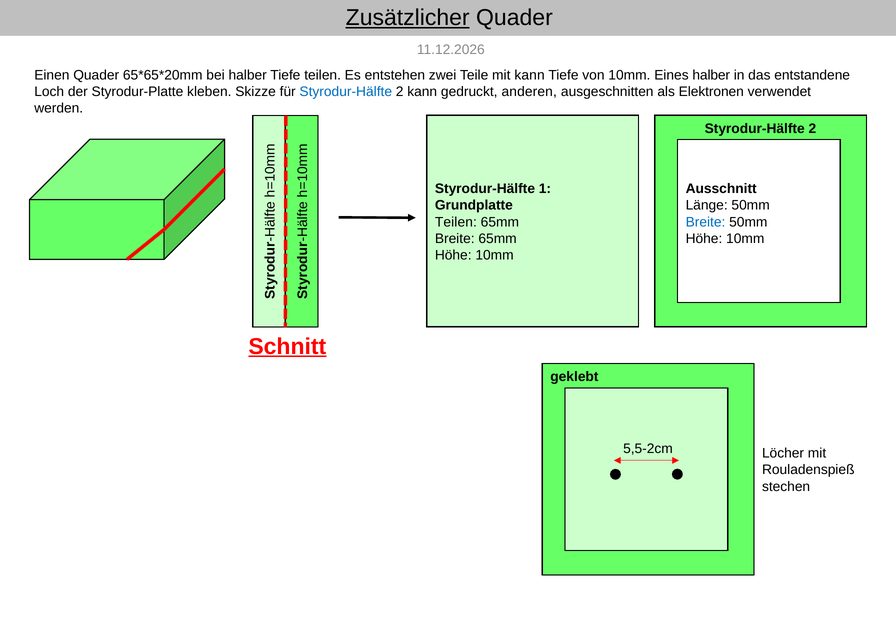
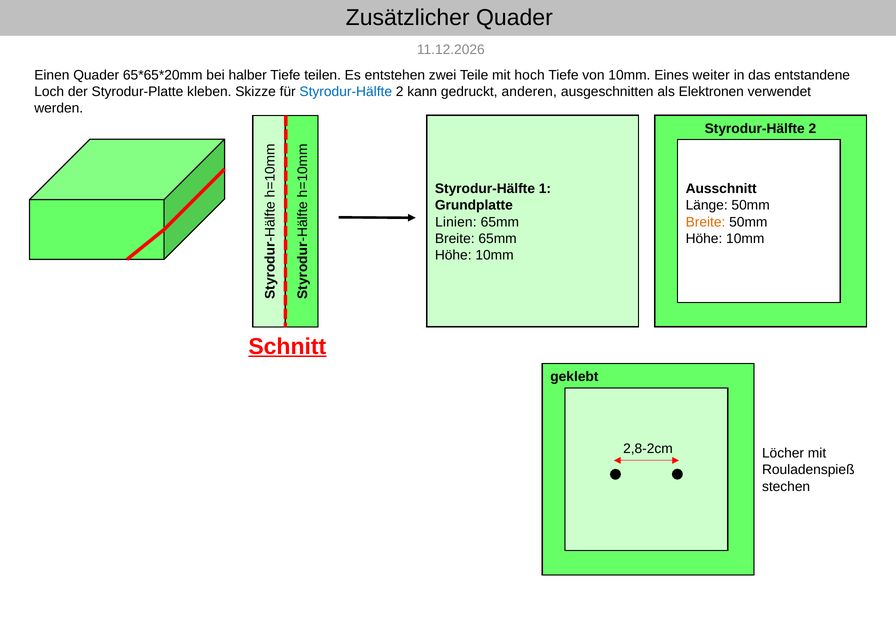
Zusätzlicher underline: present -> none (408, 18)
mit kann: kann -> hoch (530, 75)
Eines halber: halber -> weiter (711, 75)
Teilen: Teilen -> Linien (456, 222)
Breite colour: blue -> orange (706, 222)
5,5-2cm: 5,5-2cm -> 2,8-2cm (648, 449)
